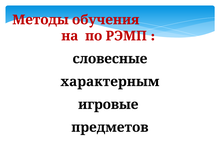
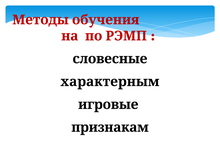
предметов: предметов -> признакам (110, 127)
